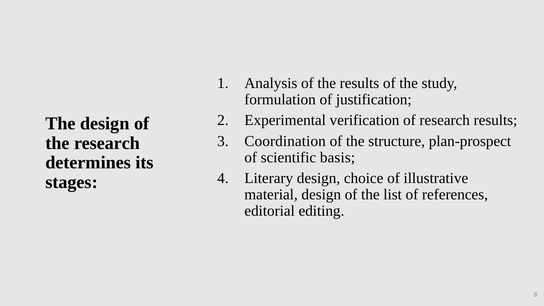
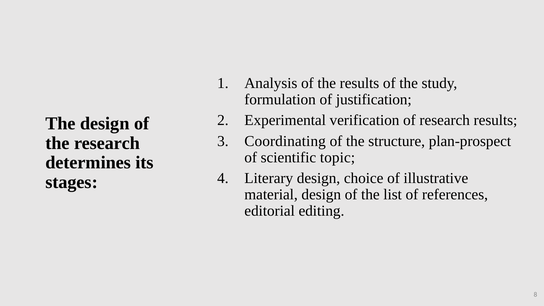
Coordination: Coordination -> Coordinating (285, 141)
basis: basis -> topic (338, 157)
